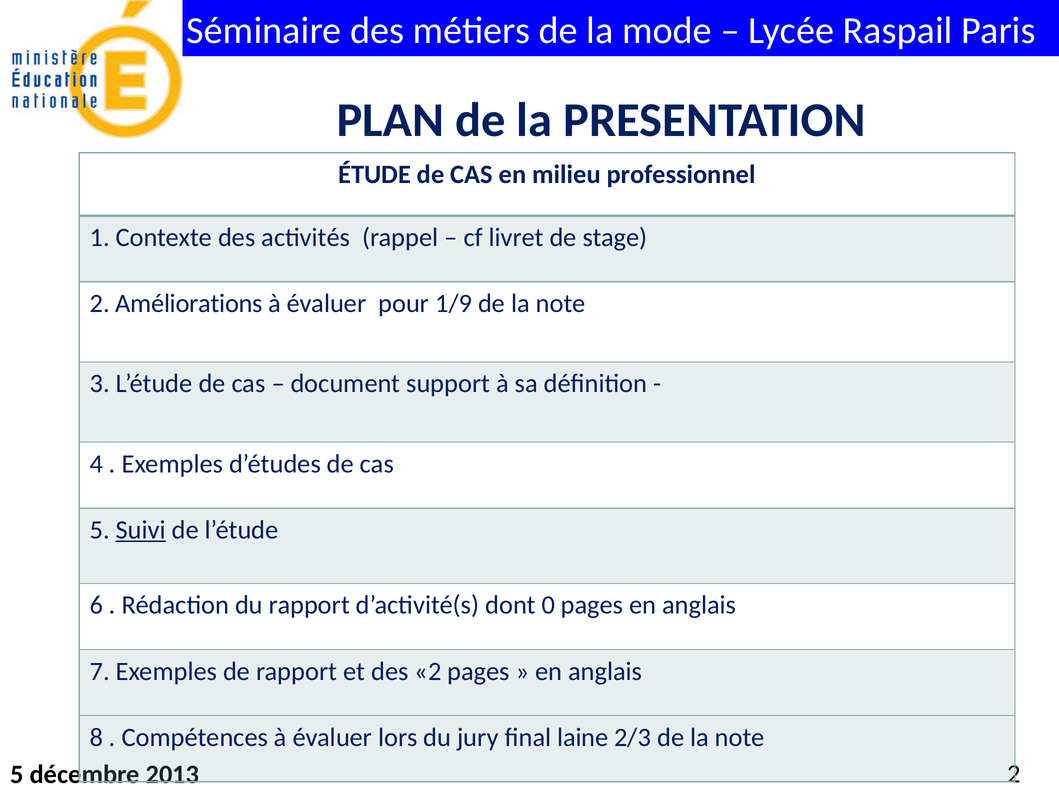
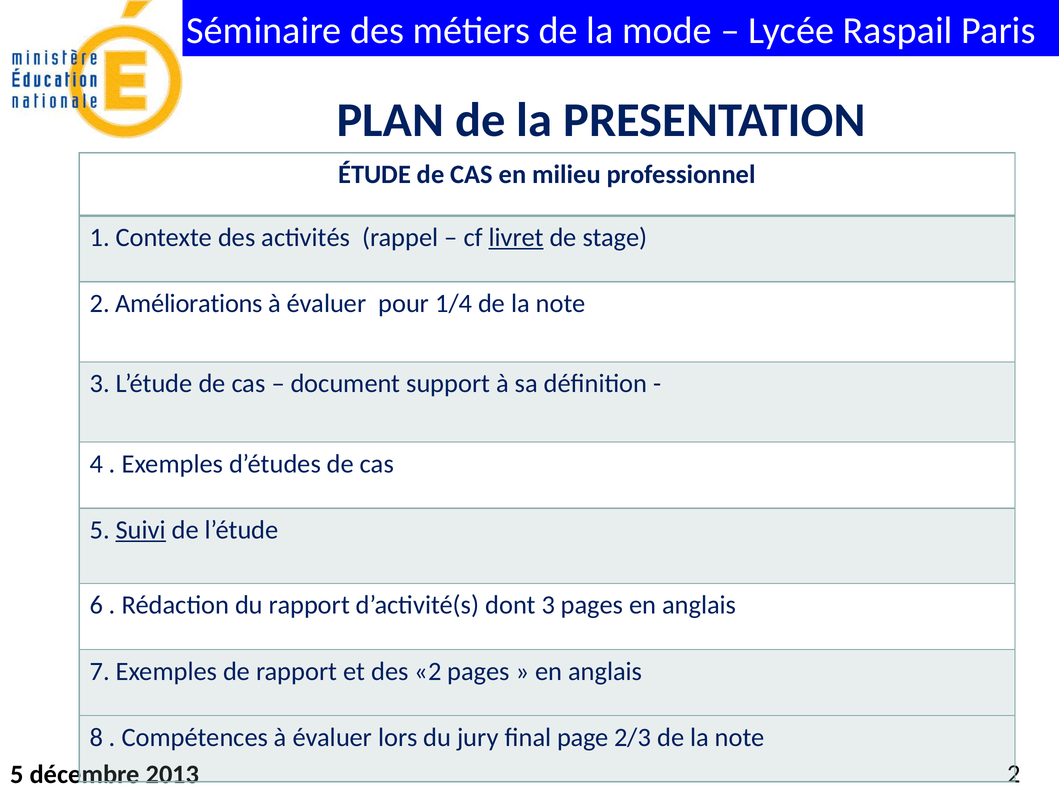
livret underline: none -> present (516, 238)
1/9: 1/9 -> 1/4 (454, 304)
dont 0: 0 -> 3 (548, 605)
laine: laine -> page (583, 738)
